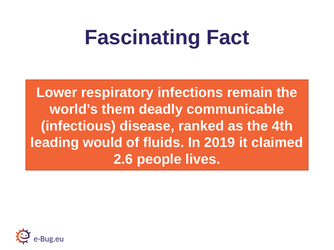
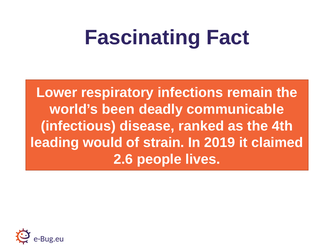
them: them -> been (118, 110)
fluids: fluids -> strain (164, 143)
